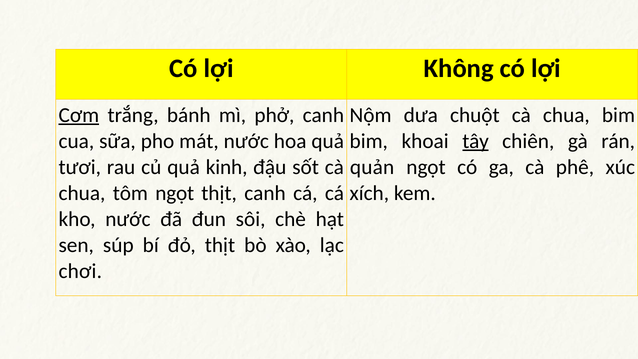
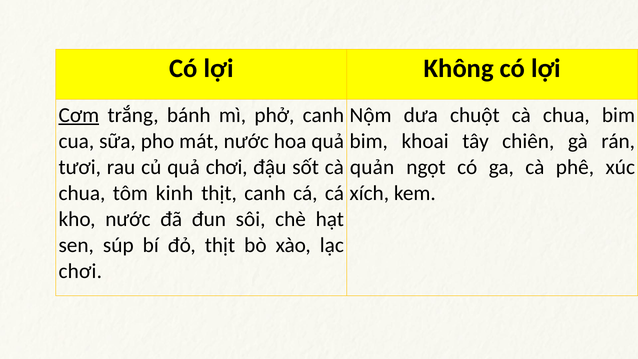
tây underline: present -> none (476, 141)
quả kinh: kinh -> chơi (227, 167)
tôm ngọt: ngọt -> kinh (175, 193)
